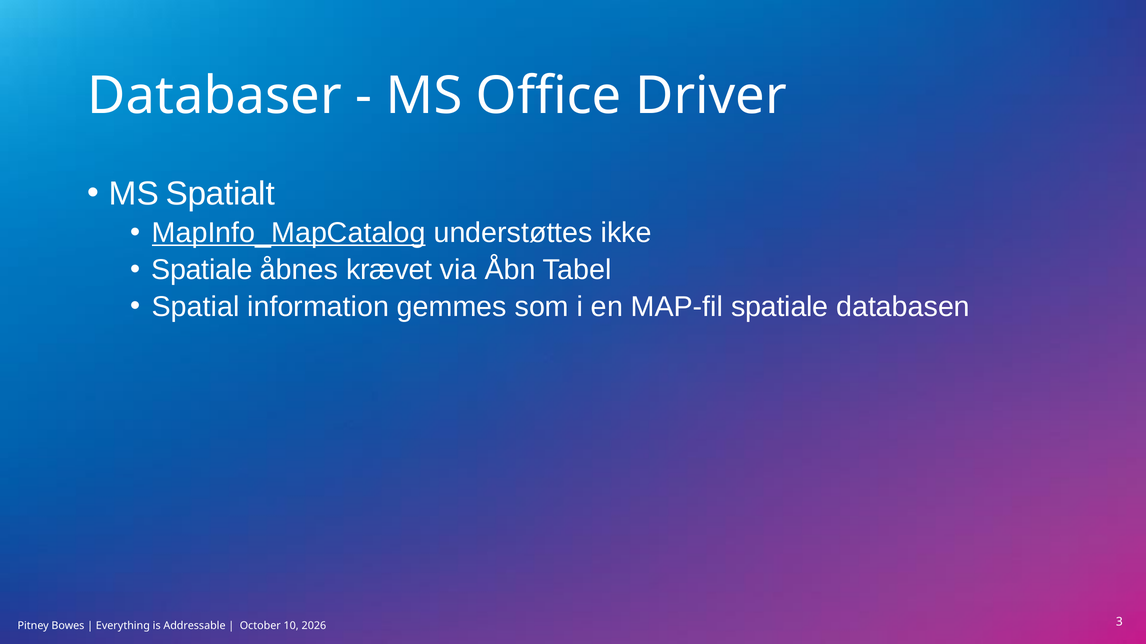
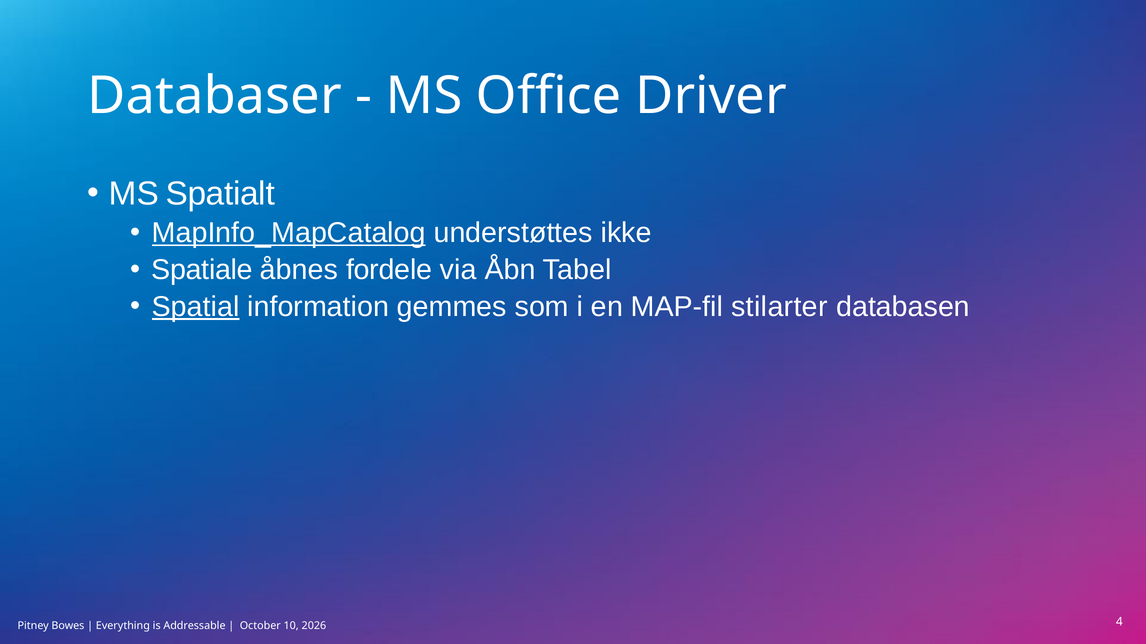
krævet: krævet -> fordele (389, 270)
Spatial underline: none -> present (196, 307)
MAP-fil spatiale: spatiale -> stilarter (779, 307)
3: 3 -> 4 (1119, 623)
